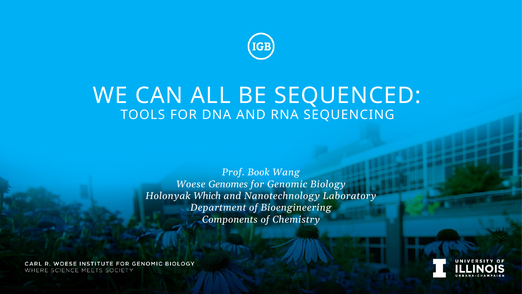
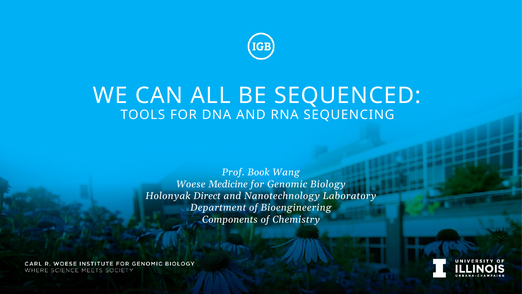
Genomes: Genomes -> Medicine (228, 184)
Which: Which -> Direct (207, 196)
